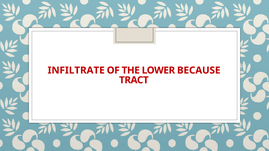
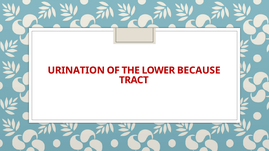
INFILTRATE: INFILTRATE -> URINATION (76, 70)
